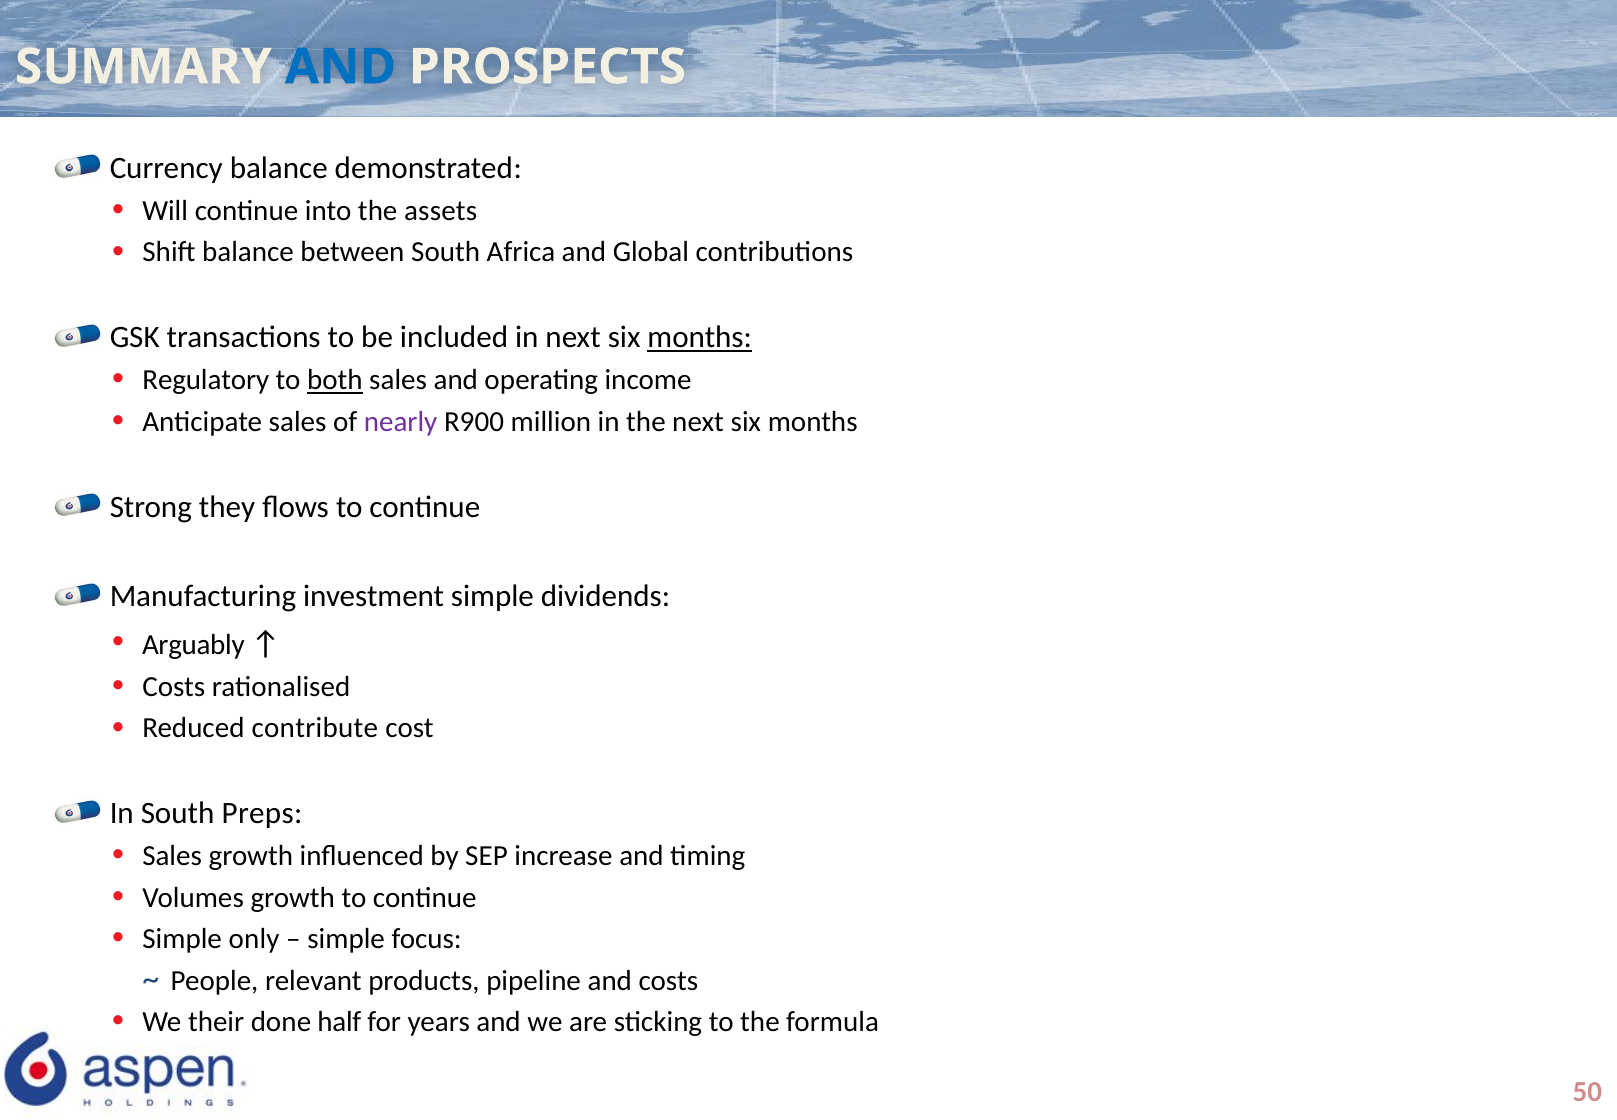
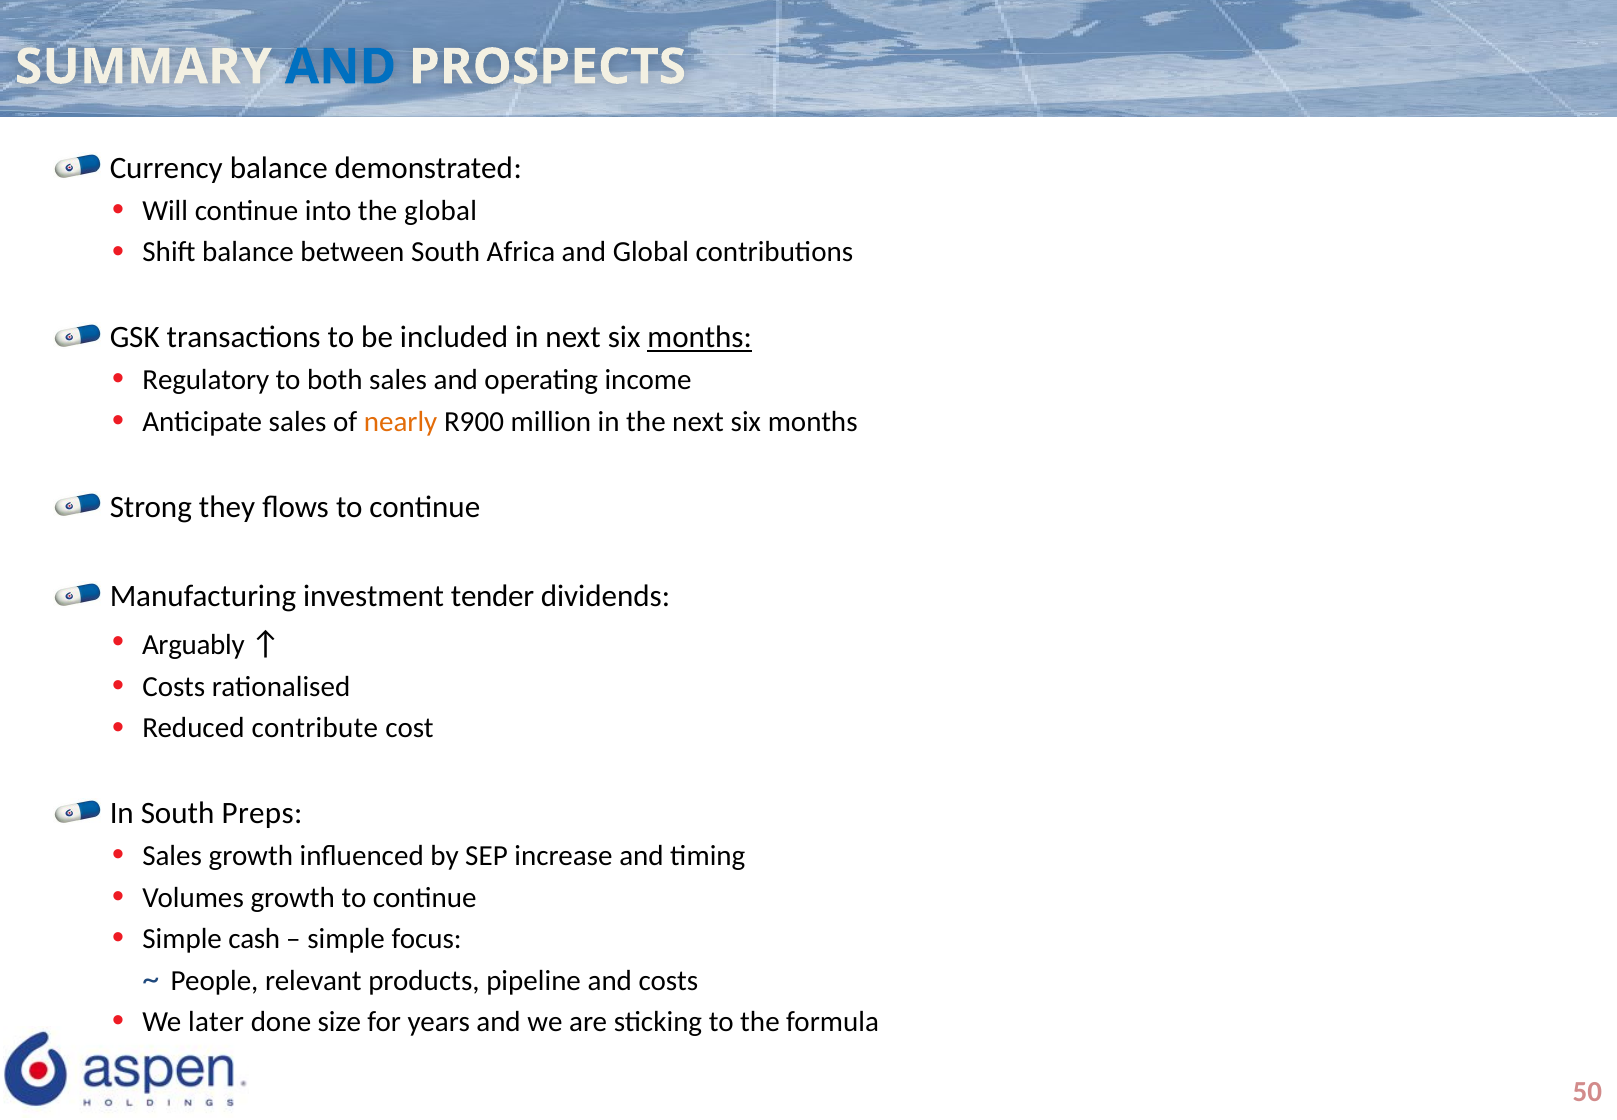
the assets: assets -> global (441, 211)
both underline: present -> none (335, 380)
nearly colour: purple -> orange (401, 422)
investment simple: simple -> tender (493, 596)
only: only -> cash (254, 939)
their: their -> later (216, 1022)
half: half -> size (339, 1022)
